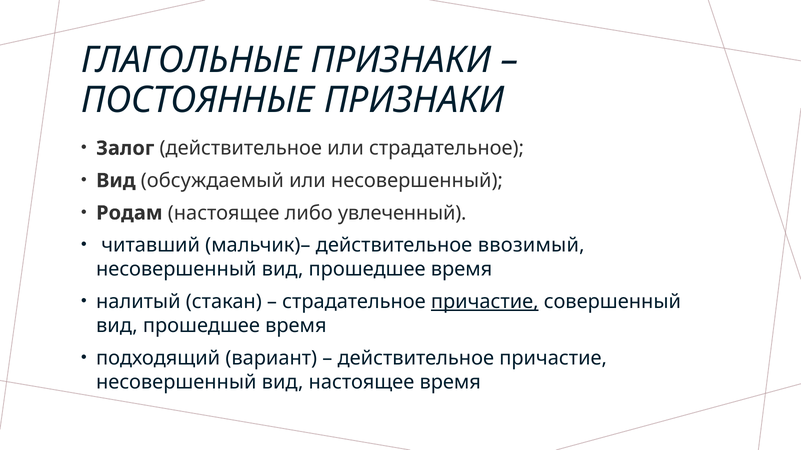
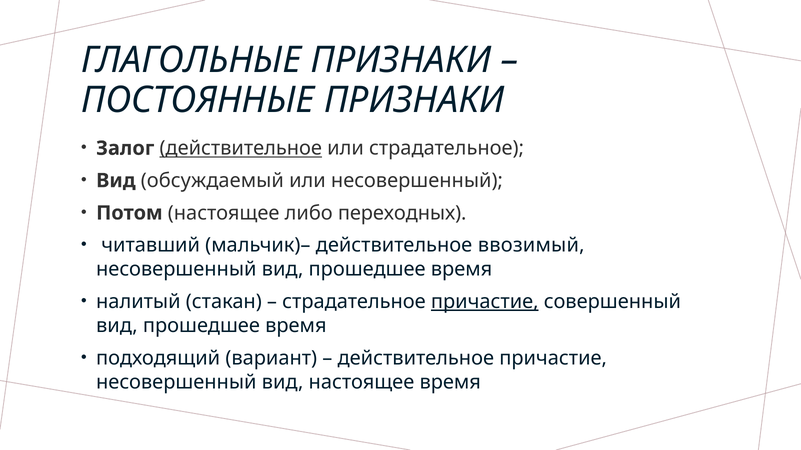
действительное underline: none -> present (241, 148)
Родам: Родам -> Потом (129, 213)
увлеченный: увлеченный -> переходных (402, 213)
